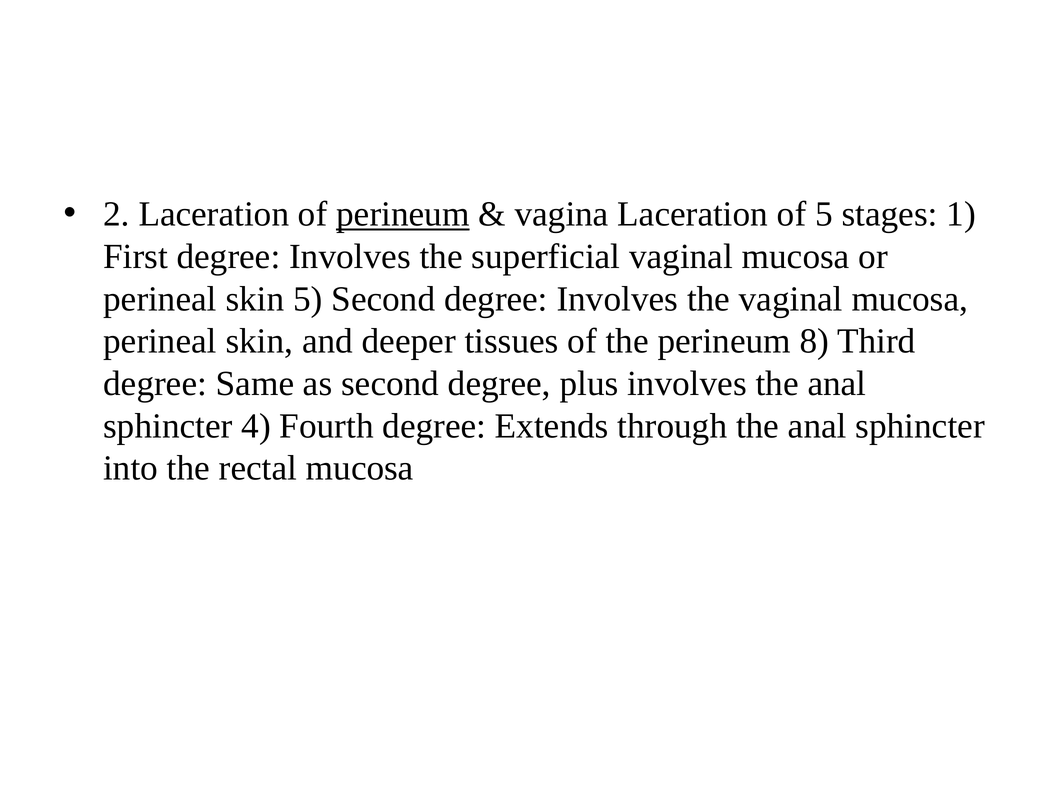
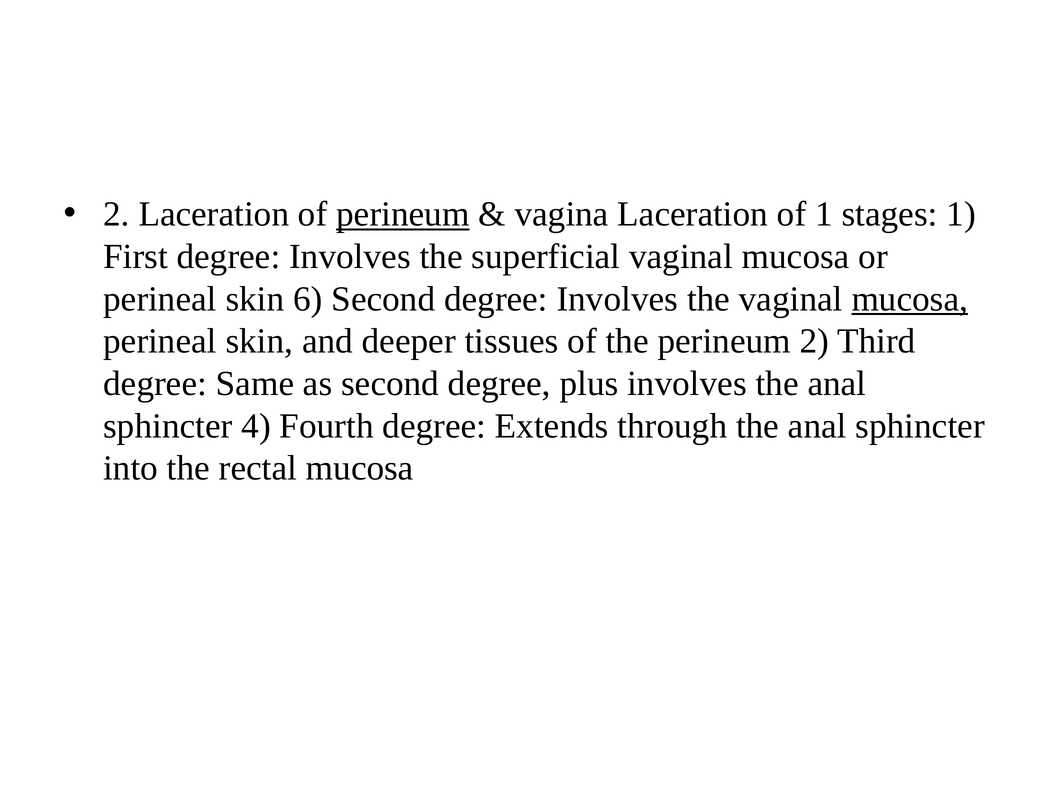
of 5: 5 -> 1 (824, 214)
skin 5: 5 -> 6 (308, 299)
mucosa underline: none -> present (910, 299)
perineum 8: 8 -> 2 (814, 341)
